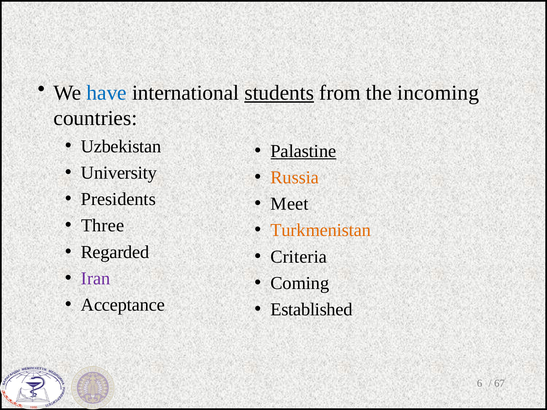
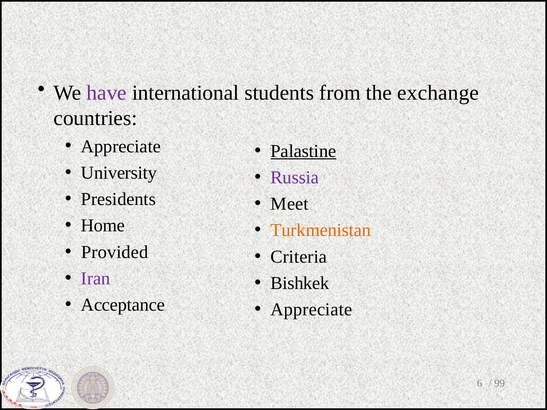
have colour: blue -> purple (107, 93)
students underline: present -> none (279, 93)
incoming: incoming -> exchange (438, 93)
Uzbekistan: Uzbekistan -> Appreciate (121, 146)
Russia colour: orange -> purple (295, 178)
Three: Three -> Home (103, 226)
Regarded: Regarded -> Provided (115, 252)
Coming: Coming -> Bishkek (300, 283)
Established: Established -> Appreciate (311, 310)
67: 67 -> 99 (500, 384)
